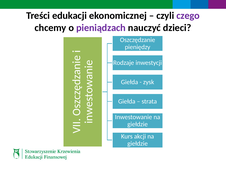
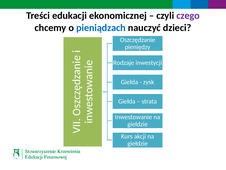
pieniądzach colour: purple -> blue (101, 28)
